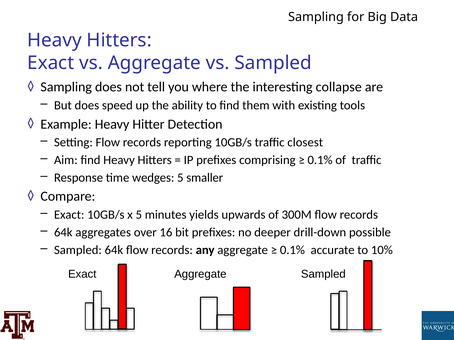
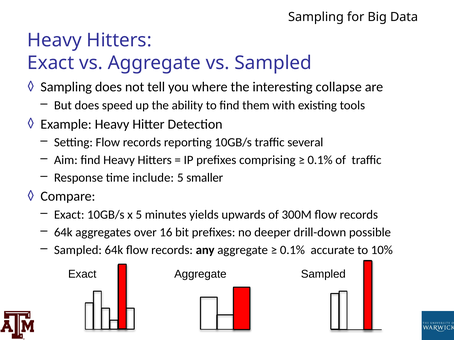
closest: closest -> several (305, 143)
wedges: wedges -> include (153, 178)
